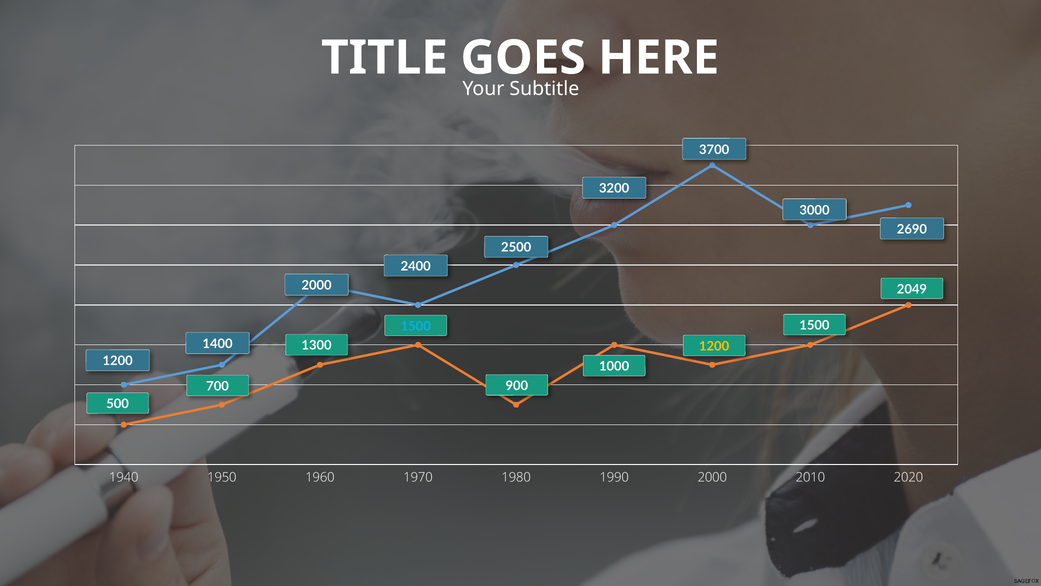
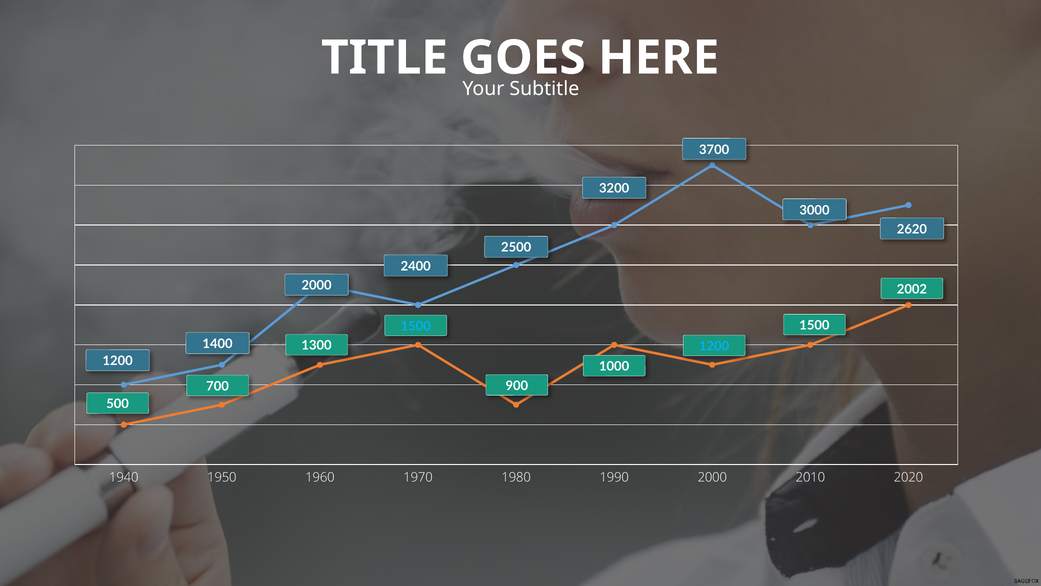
2690: 2690 -> 2620 (912, 229)
2049: 2049 -> 2002 (912, 289)
1200 colour: yellow -> light blue (714, 346)
